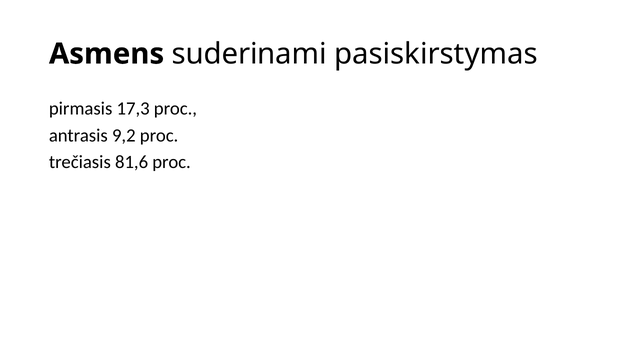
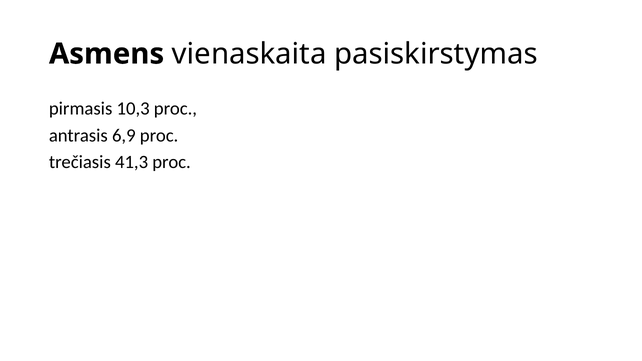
suderinami: suderinami -> vienaskaita (249, 54)
17,3: 17,3 -> 10,3 (133, 109)
9,2: 9,2 -> 6,9 (124, 135)
81,6: 81,6 -> 41,3 (132, 162)
